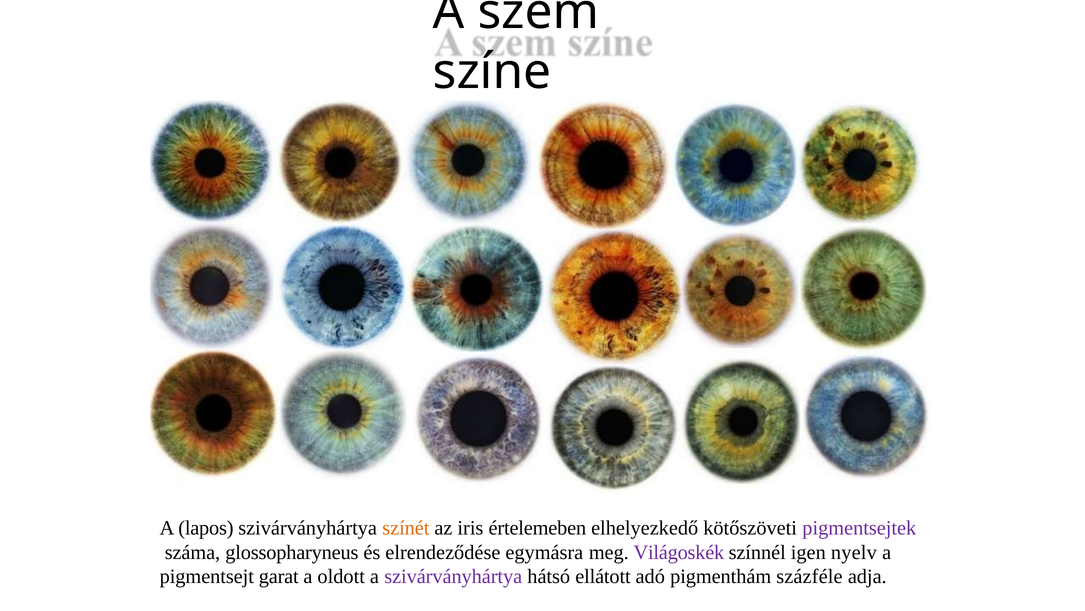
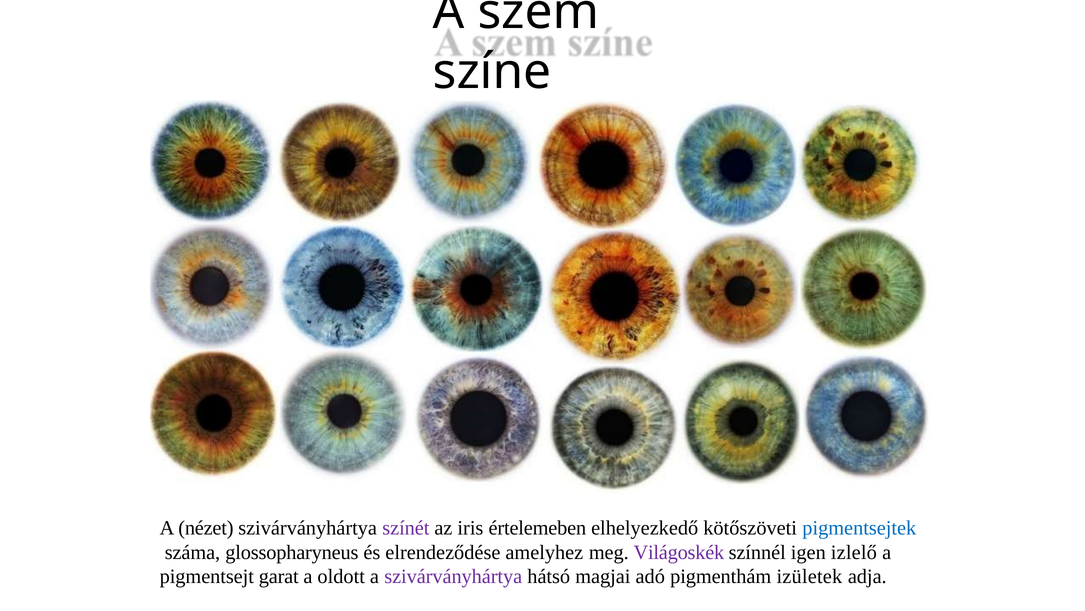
lapos: lapos -> nézet (206, 527)
színét colour: orange -> purple (406, 527)
pigmentsejtek colour: purple -> blue (859, 527)
egymásra: egymásra -> amelyhez (544, 552)
nyelv: nyelv -> izlelő (854, 552)
ellátott: ellátott -> magjai (603, 576)
százféle: százféle -> izületek (809, 576)
